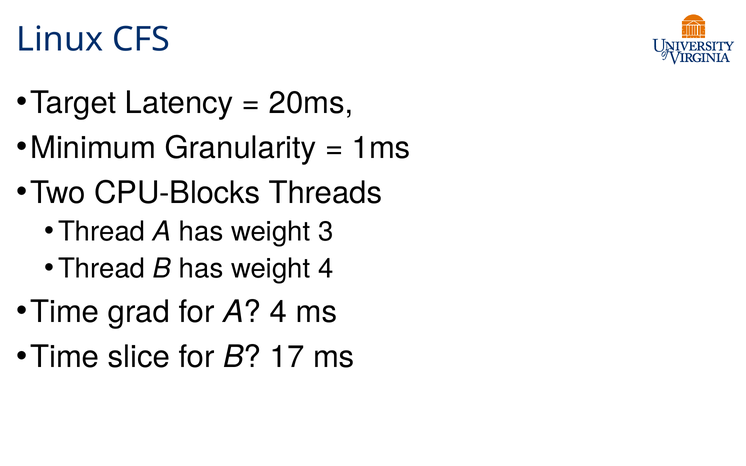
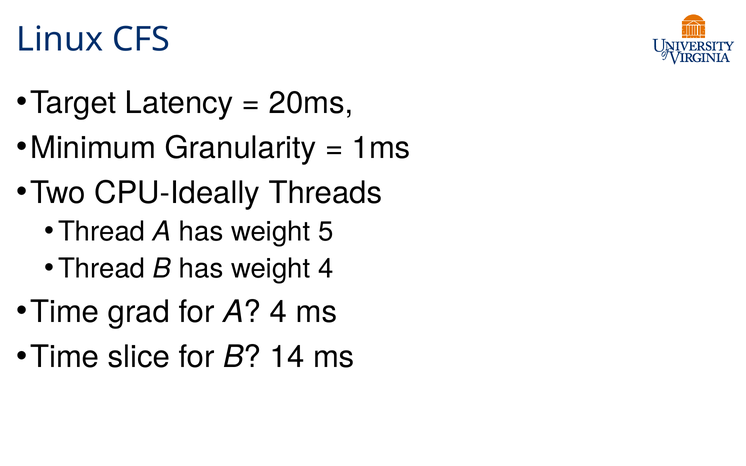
CPU-Blocks: CPU-Blocks -> CPU-Ideally (177, 193)
3: 3 -> 5 (326, 232)
17: 17 -> 14 (287, 357)
